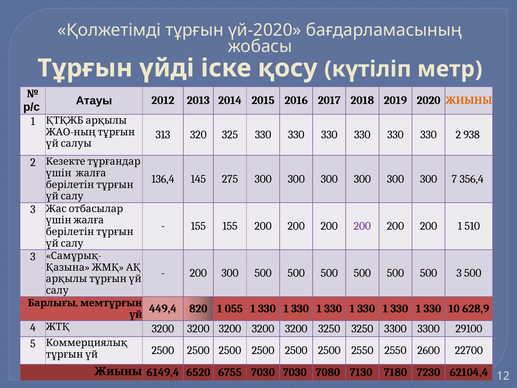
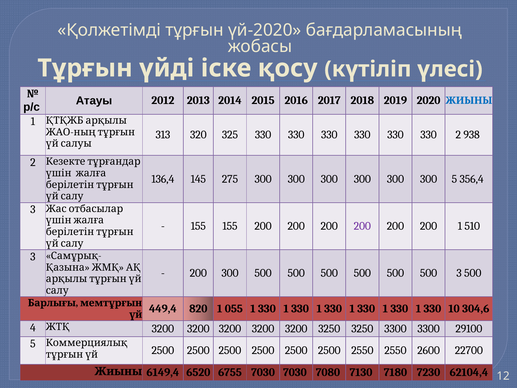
метр: метр -> үлесі (450, 69)
ЖИЫНЫ colour: orange -> blue (469, 100)
300 7: 7 -> 5 (454, 179)
628,9: 628,9 -> 304,6 (476, 309)
